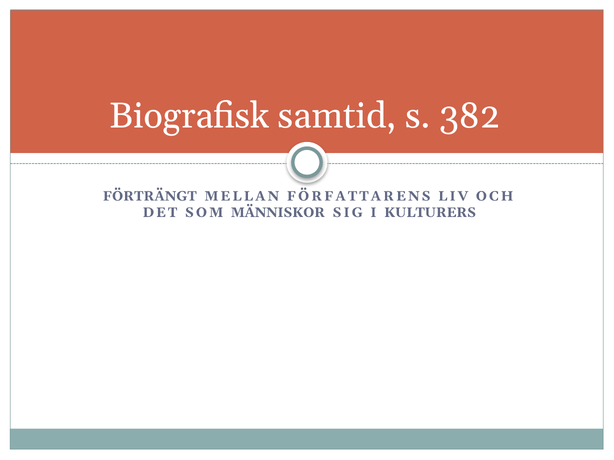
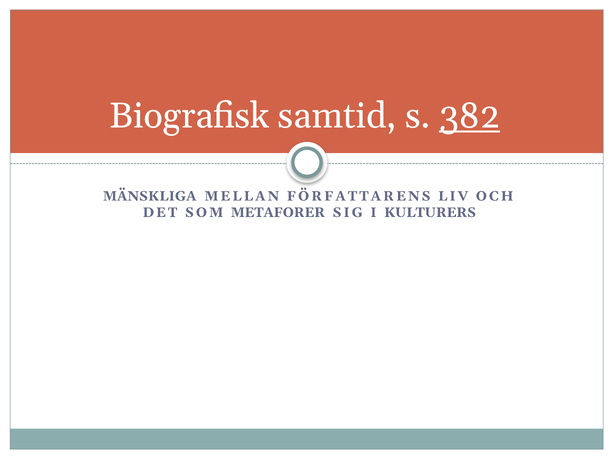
382 underline: none -> present (470, 116)
FÖRTRÄNGT: FÖRTRÄNGT -> MÄNSKLIGA (150, 196)
MÄNNISKOR: MÄNNISKOR -> METAFORER (278, 213)
